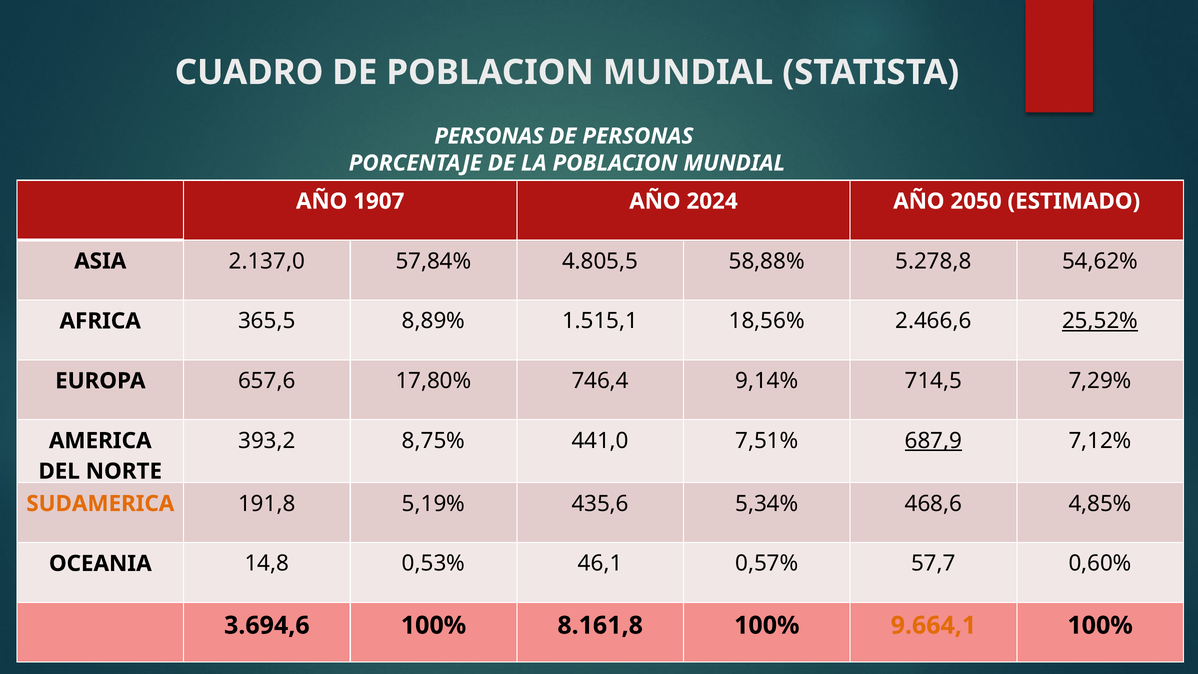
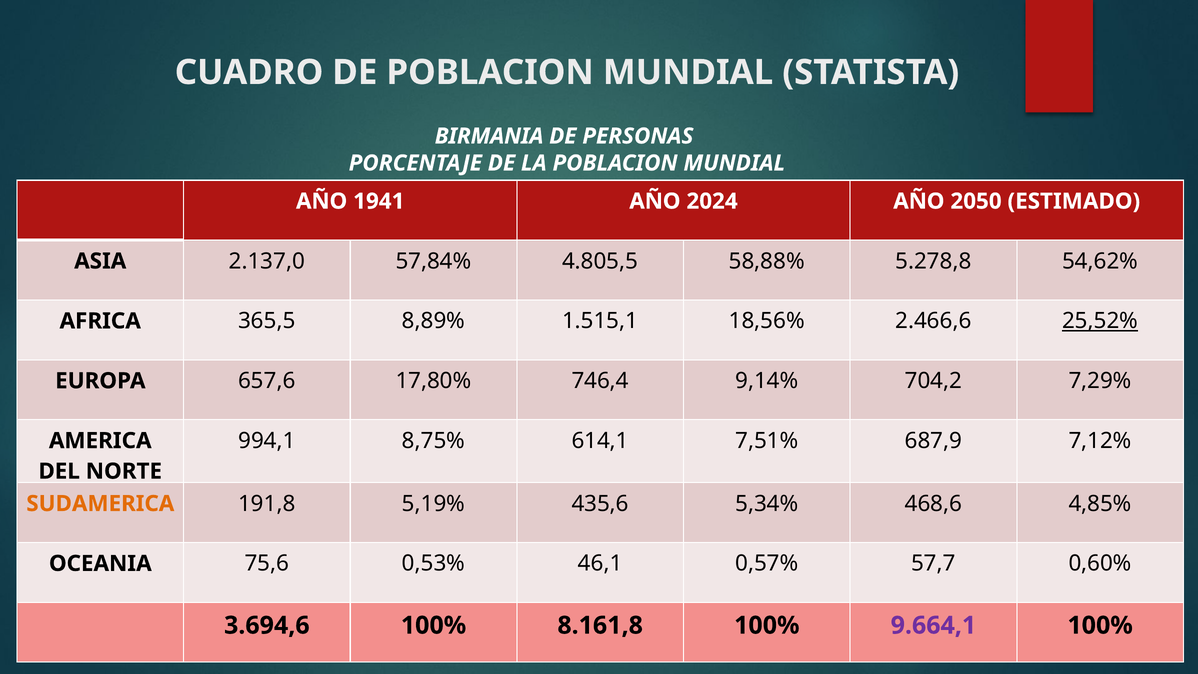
PERSONAS: PERSONAS -> BIRMANIA (489, 136)
1907: 1907 -> 1941 (379, 201)
714,5: 714,5 -> 704,2 (933, 381)
393,2: 393,2 -> 994,1 (267, 441)
441,0: 441,0 -> 614,1 (600, 441)
687,9 underline: present -> none (933, 441)
14,8: 14,8 -> 75,6 (267, 563)
9.664,1 colour: orange -> purple (933, 625)
